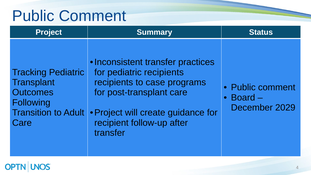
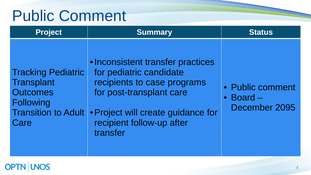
pediatric recipients: recipients -> candidate (164, 72)
2029: 2029 -> 2095 (285, 108)
